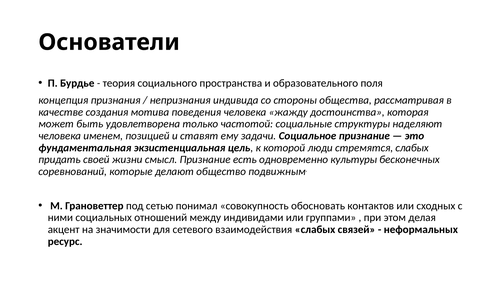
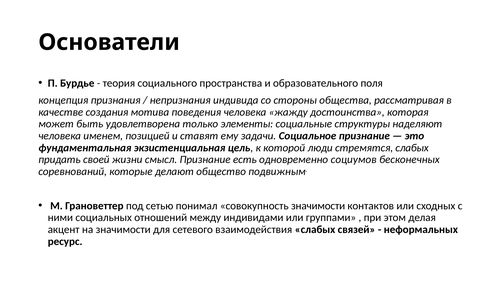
частотой: частотой -> элементы (247, 124)
культуры: культуры -> социумов (354, 160)
совокупность обосновать: обосновать -> значимости (318, 206)
